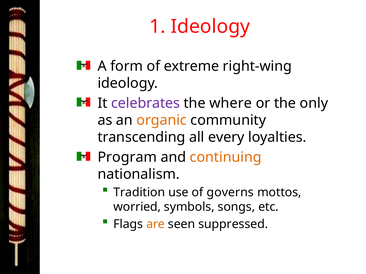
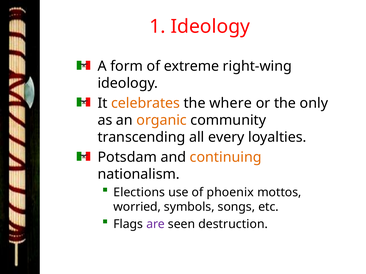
celebrates colour: purple -> orange (146, 103)
Program: Program -> Potsdam (127, 157)
Tradition: Tradition -> Elections (139, 193)
governs: governs -> phoenix (230, 193)
are colour: orange -> purple (156, 224)
suppressed: suppressed -> destruction (233, 224)
